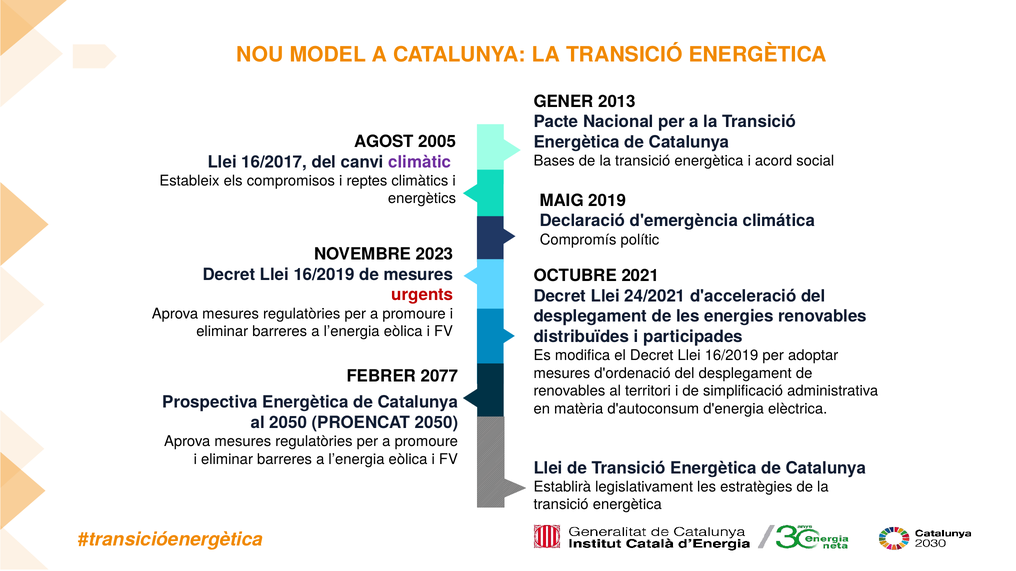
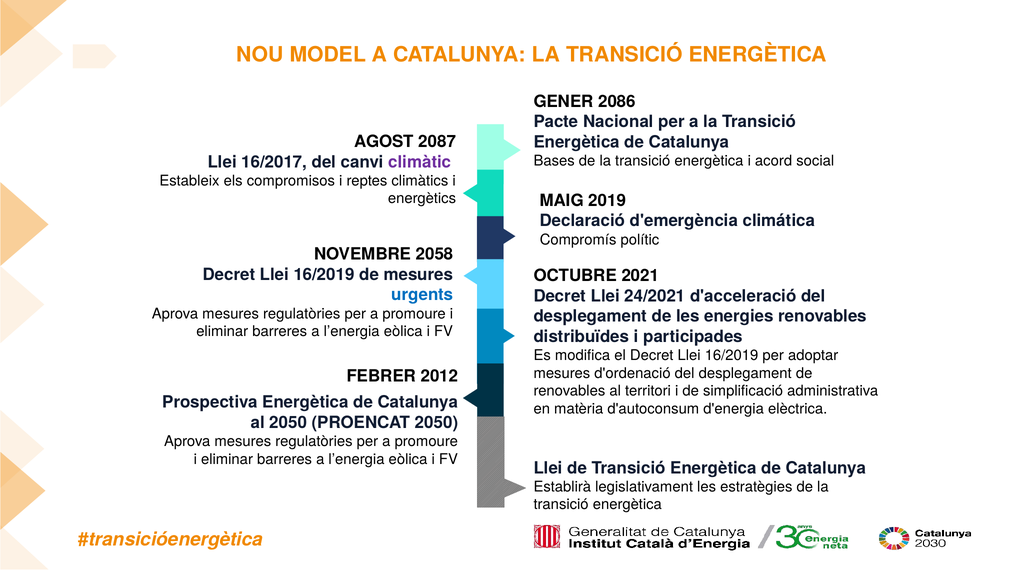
2013: 2013 -> 2086 (617, 102)
2005: 2005 -> 2087 (437, 142)
2023: 2023 -> 2058 (435, 255)
urgents colour: red -> blue (422, 295)
2077: 2077 -> 2012 (439, 376)
